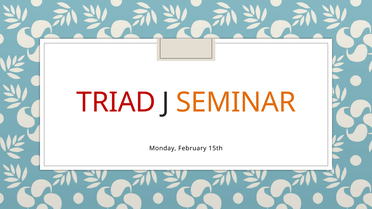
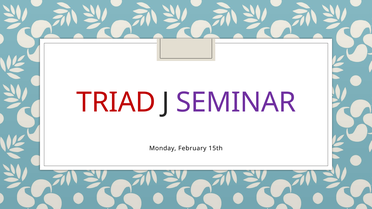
SEMINAR colour: orange -> purple (236, 102)
